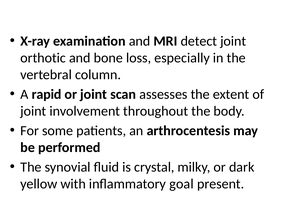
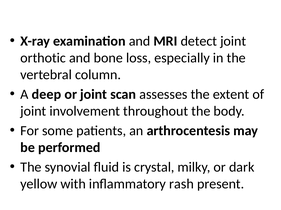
rapid: rapid -> deep (46, 95)
goal: goal -> rash (182, 185)
